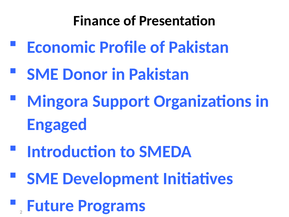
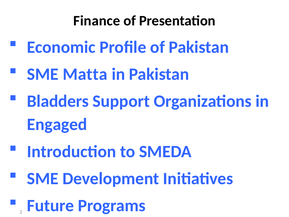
Donor: Donor -> Matta (85, 74)
Mingora: Mingora -> Bladders (58, 101)
